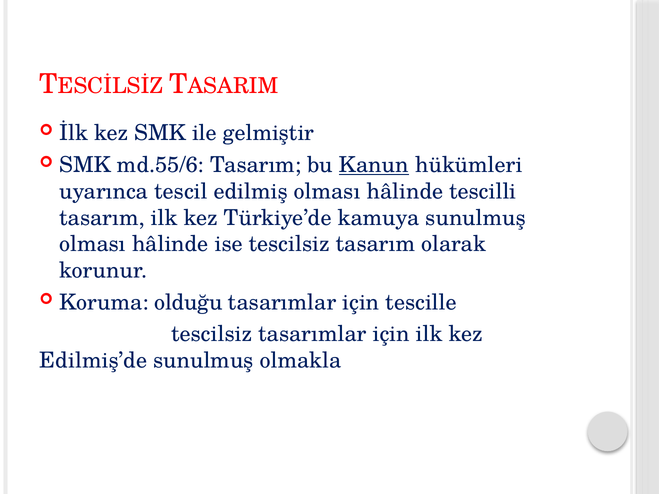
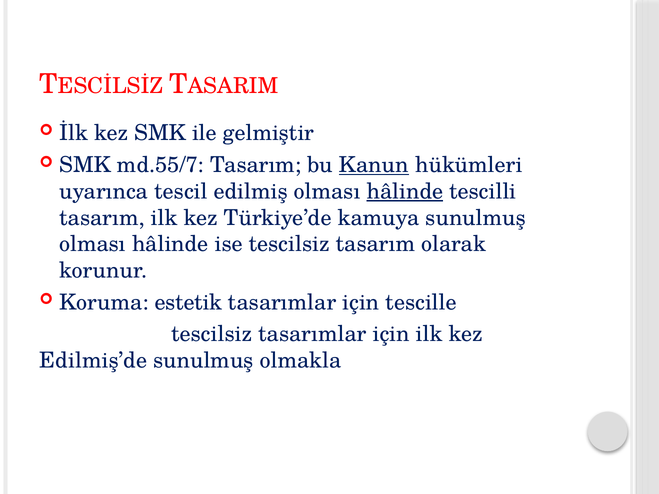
md.55/6: md.55/6 -> md.55/7 (160, 165)
hâlinde underline: none -> present (405, 192)
olduğu: olduğu -> estetik (188, 302)
